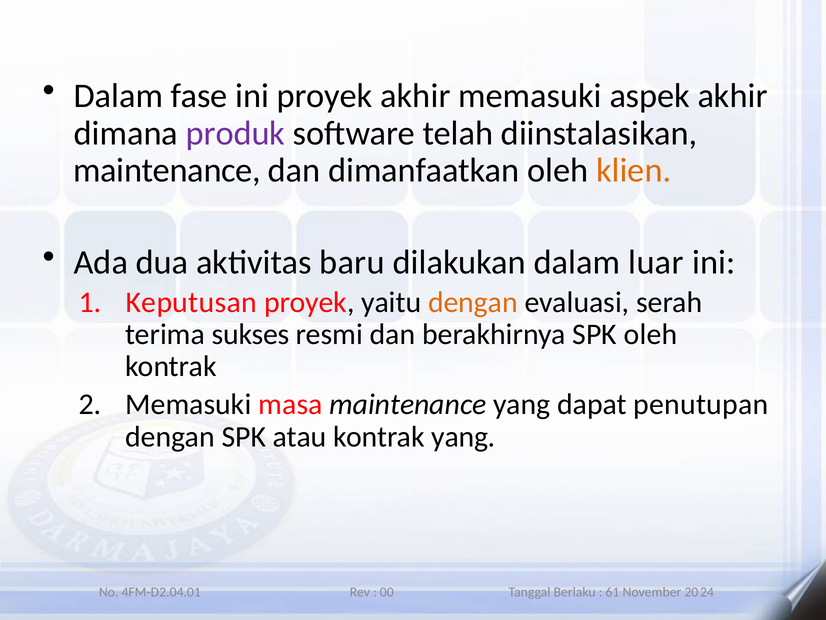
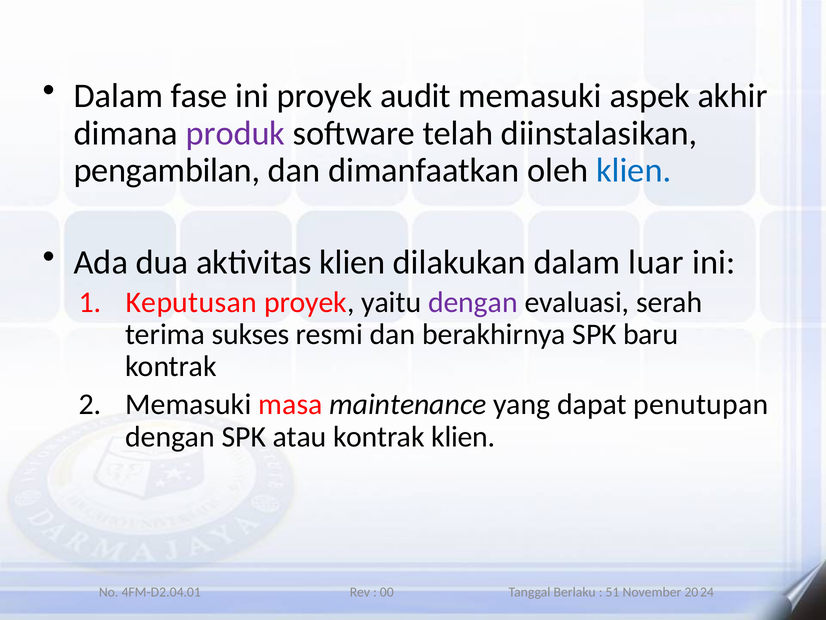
proyek akhir: akhir -> audit (415, 96)
maintenance: maintenance -> pengambilan (167, 170)
klien colour: orange -> blue (634, 170)
aktivitas baru: baru -> klien (352, 262)
dengan colour: orange -> purple (473, 302)
SPK oleh: oleh -> baru (651, 334)
kontrak yang: yang -> klien (463, 436)
61: 61 -> 51 (612, 592)
